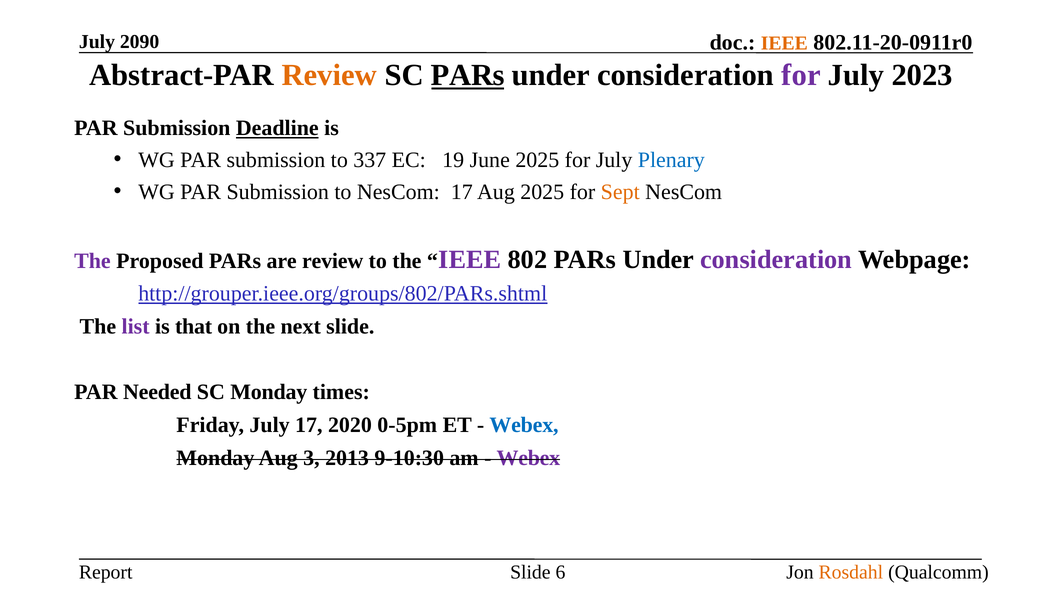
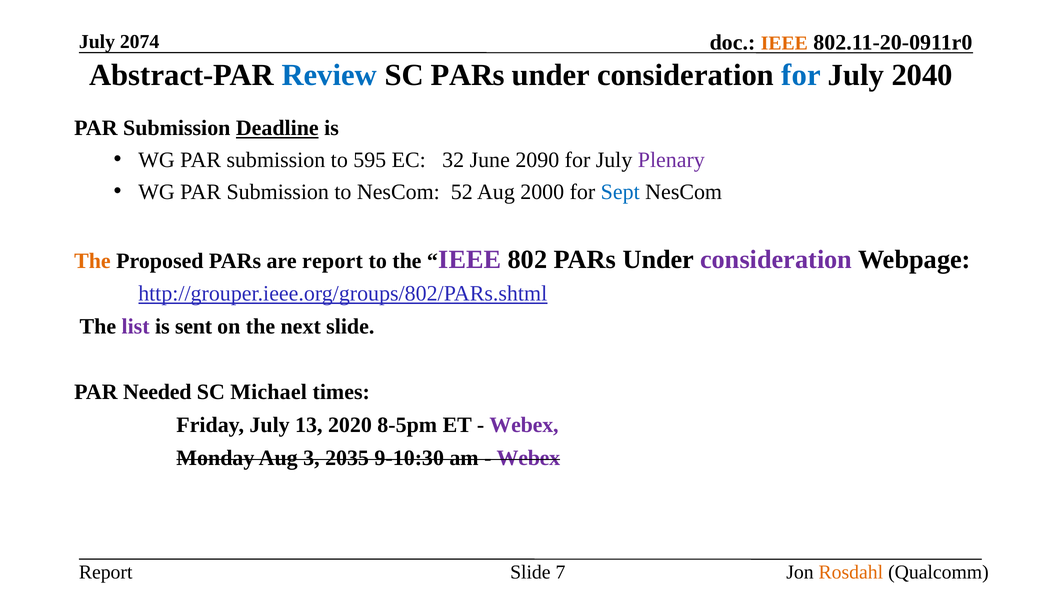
2090: 2090 -> 2074 (140, 42)
Review colour: orange -> blue (329, 75)
PARs underline: present -> none (468, 75)
for colour: purple -> blue (801, 75)
2023: 2023 -> 2040 (922, 75)
337: 337 -> 595 (370, 160)
19: 19 -> 32 (453, 160)
June 2025: 2025 -> 2090 (537, 160)
Plenary colour: blue -> purple (671, 160)
NesCom 17: 17 -> 52 (462, 192)
Aug 2025: 2025 -> 2000 (542, 192)
Sept colour: orange -> blue (620, 192)
The colour: purple -> orange (92, 261)
are review: review -> report (332, 261)
that: that -> sent (194, 326)
SC Monday: Monday -> Michael (269, 392)
July 17: 17 -> 13 (309, 425)
0-5pm: 0-5pm -> 8-5pm (407, 425)
Webex colour: blue -> purple (524, 425)
2013: 2013 -> 2035 (347, 458)
6: 6 -> 7 (560, 572)
